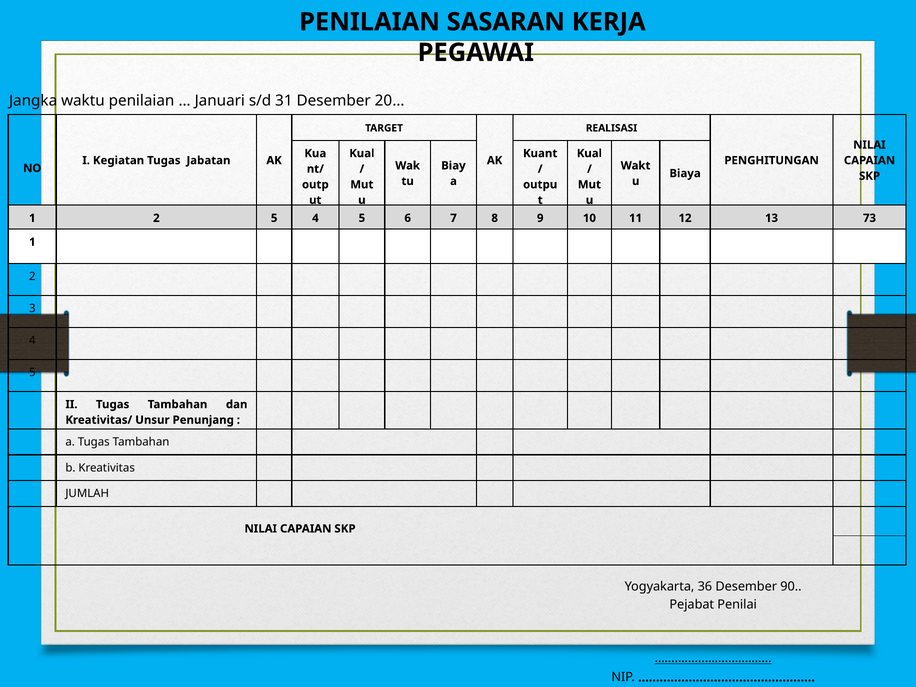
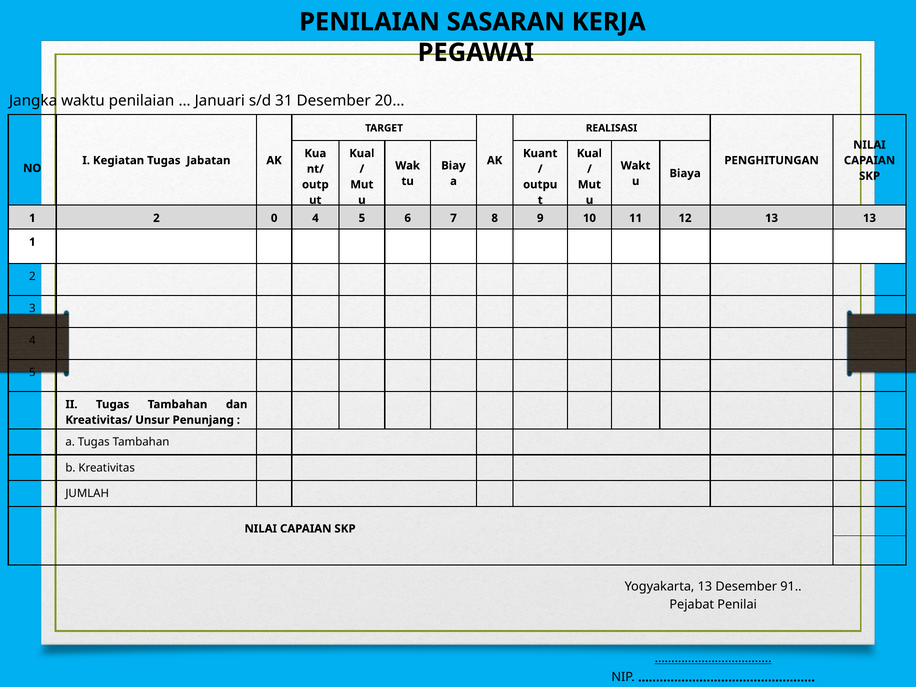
2 5: 5 -> 0 (274, 218)
13 73: 73 -> 13 (870, 218)
Yogyakarta 36: 36 -> 13 (705, 587)
90: 90 -> 91 (791, 587)
